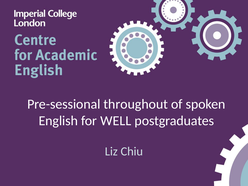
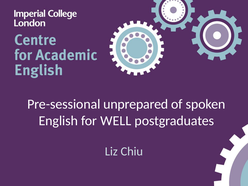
throughout: throughout -> unprepared (136, 104)
